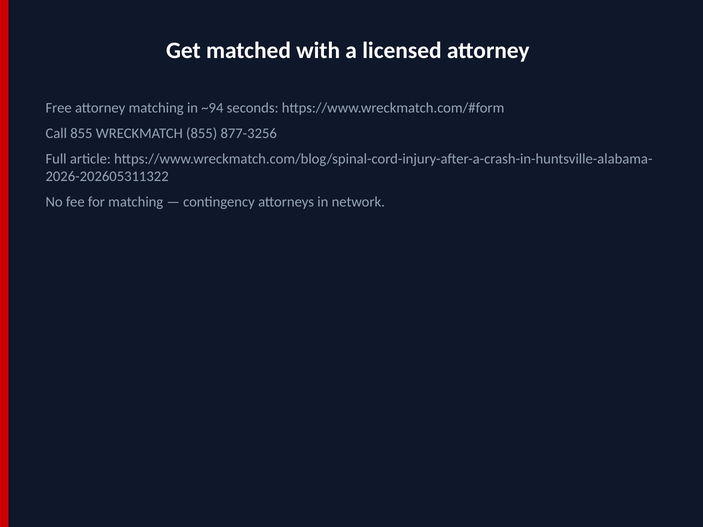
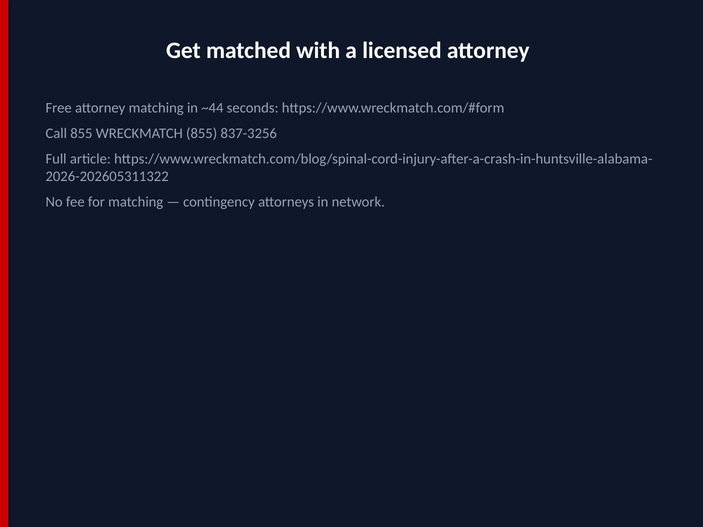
~94: ~94 -> ~44 (212, 108)
877-3256: 877-3256 -> 837-3256 (249, 134)
